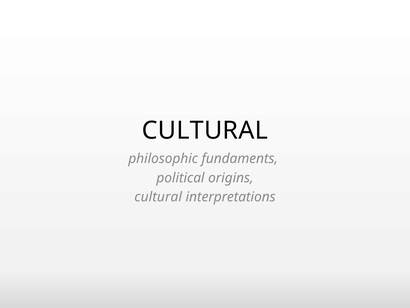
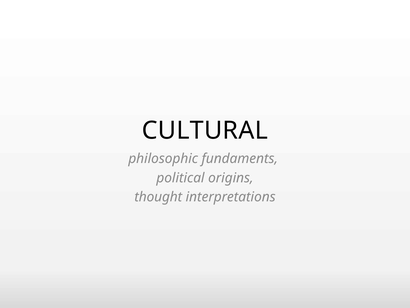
cultural: cultural -> thought (158, 197)
